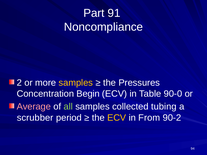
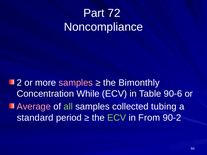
91: 91 -> 72 (114, 13)
samples colour: yellow -> pink (76, 83)
Pressures: Pressures -> Bimonthly (139, 83)
Begin: Begin -> While (88, 94)
90-0: 90-0 -> 90-6 (173, 94)
scrubber: scrubber -> standard (35, 118)
ECV colour: yellow -> light green (117, 118)
